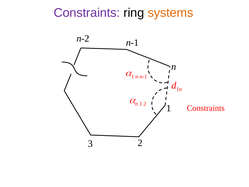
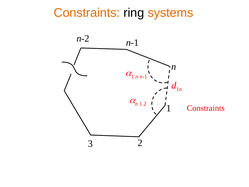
Constraints colour: purple -> orange (87, 13)
